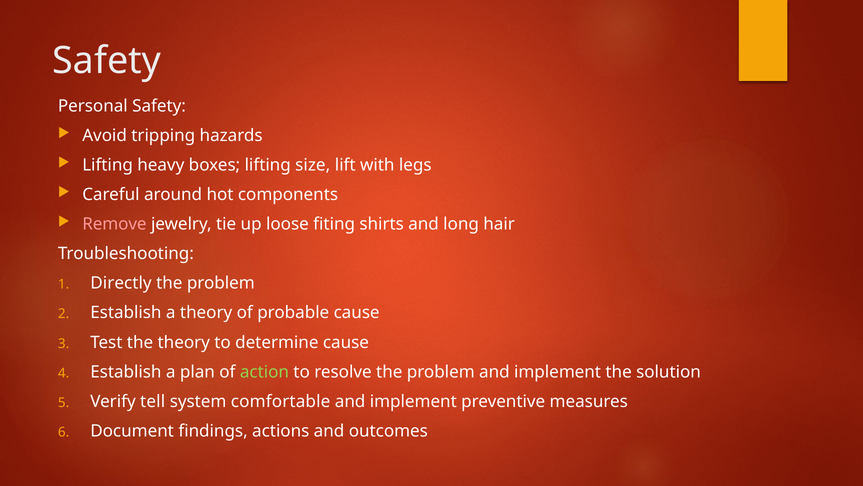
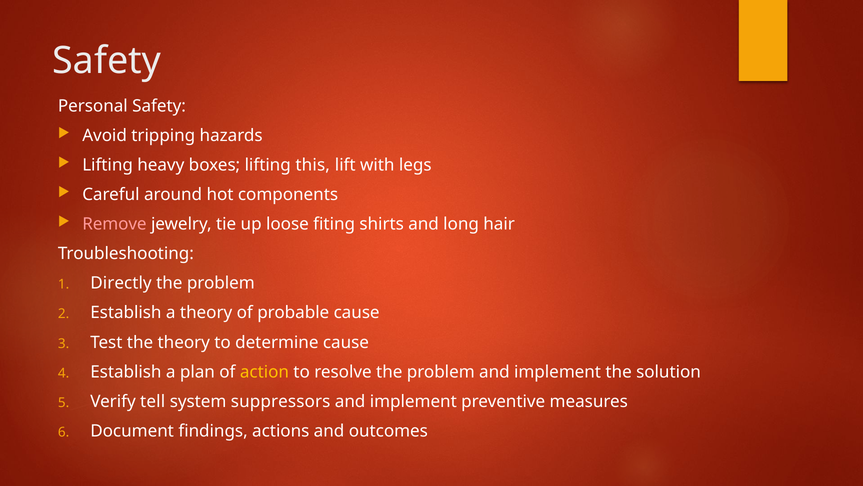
size: size -> this (313, 165)
action colour: light green -> yellow (264, 371)
comfortable: comfortable -> suppressors (281, 401)
